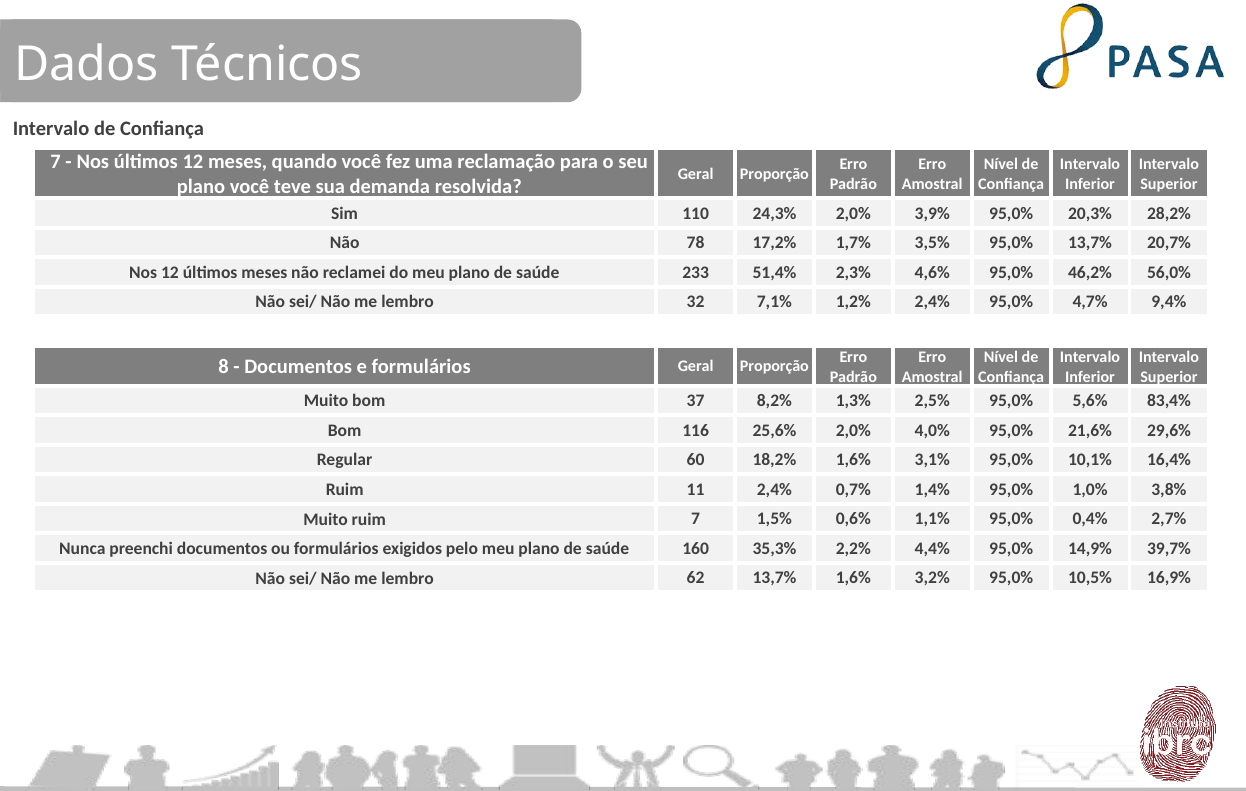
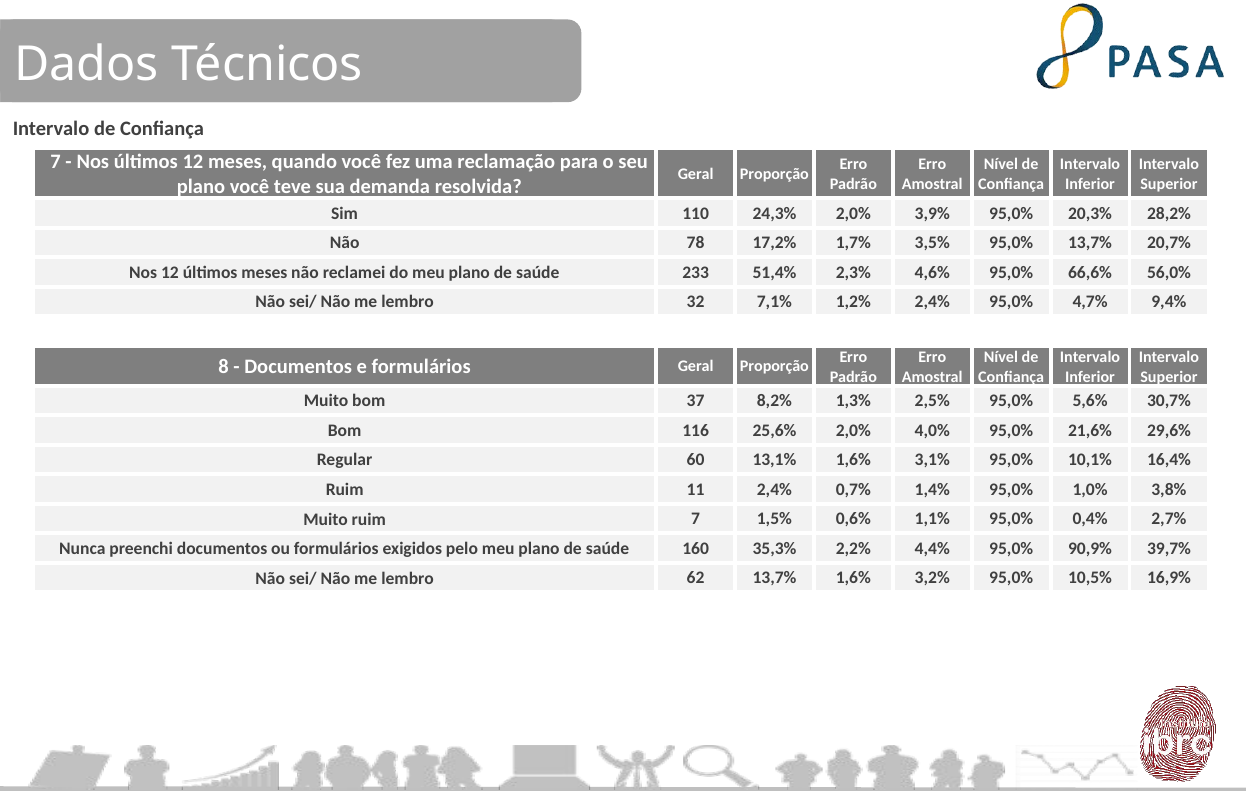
46,2%: 46,2% -> 66,6% (1090, 273)
83,4%: 83,4% -> 30,7% (1169, 401)
18,2%: 18,2% -> 13,1% (774, 460)
14,9%: 14,9% -> 90,9% (1090, 549)
